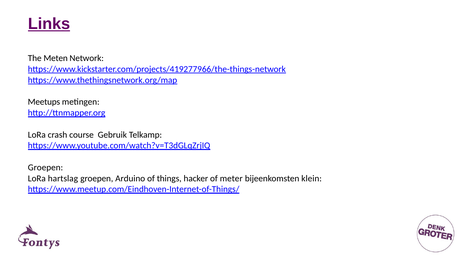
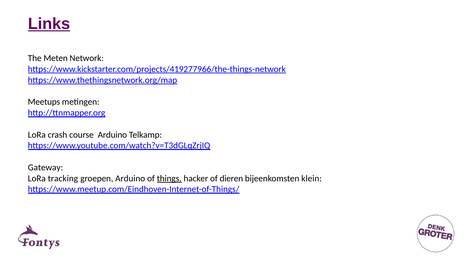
course Gebruik: Gebruik -> Arduino (112, 135)
Groepen: Groepen -> Gateway (45, 168)
hartslag: hartslag -> tracking (63, 178)
things underline: none -> present (169, 178)
meter: meter -> dieren (231, 178)
